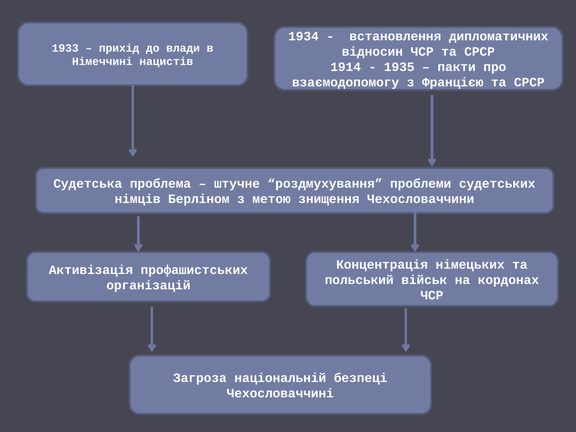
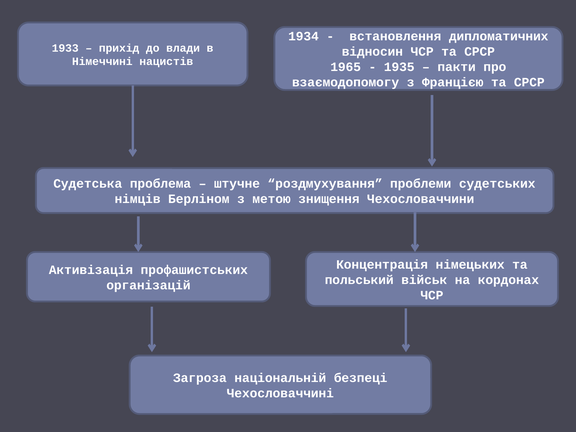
1914: 1914 -> 1965 (346, 67)
